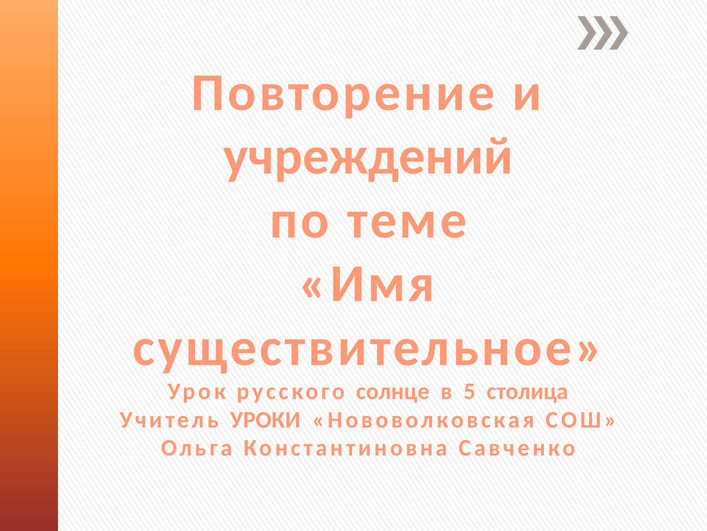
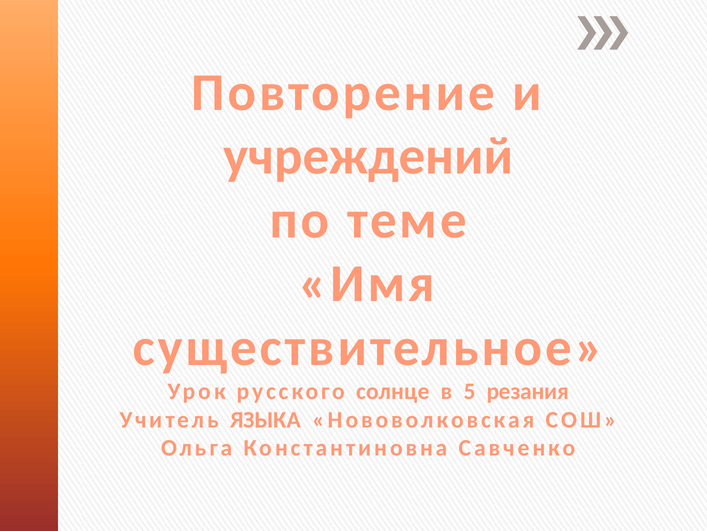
столица: столица -> резания (528, 391)
УРОКИ: УРОКИ -> ЯЗЫКА (265, 419)
